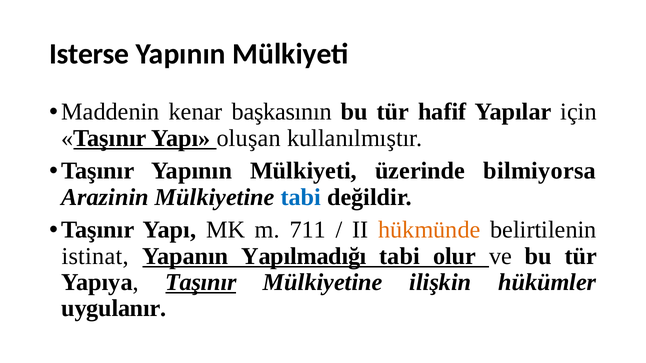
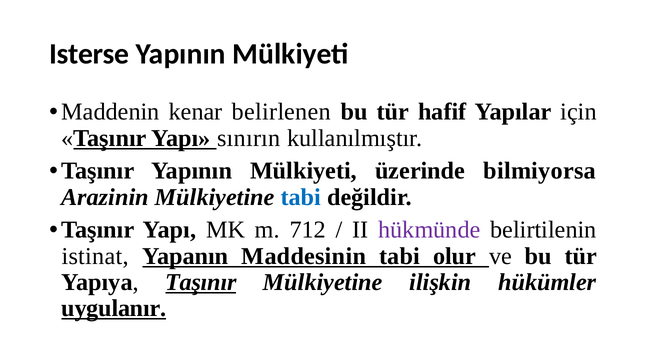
başkasının: başkasının -> belirlenen (281, 112)
oluşan: oluşan -> sınırın (249, 138)
711: 711 -> 712 (308, 230)
hükmünde colour: orange -> purple (429, 230)
Yapılmadığı: Yapılmadığı -> Maddesinin (304, 256)
uygulanır underline: none -> present (114, 309)
